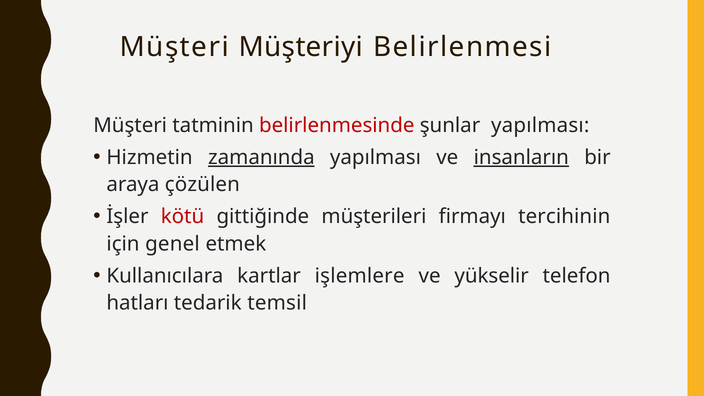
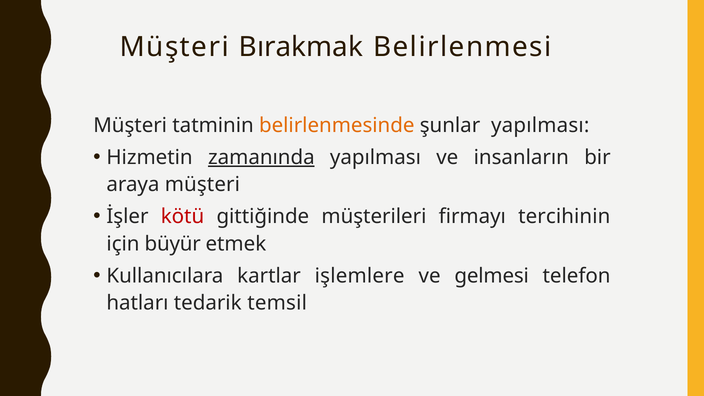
Müşteriyi: Müşteriyi -> Bırakmak (301, 47)
belirlenmesinde colour: red -> orange (337, 125)
insanların underline: present -> none (521, 157)
araya çözülen: çözülen -> müşteri (202, 185)
genel: genel -> büyür (173, 244)
yükselir: yükselir -> gelmesi (492, 276)
